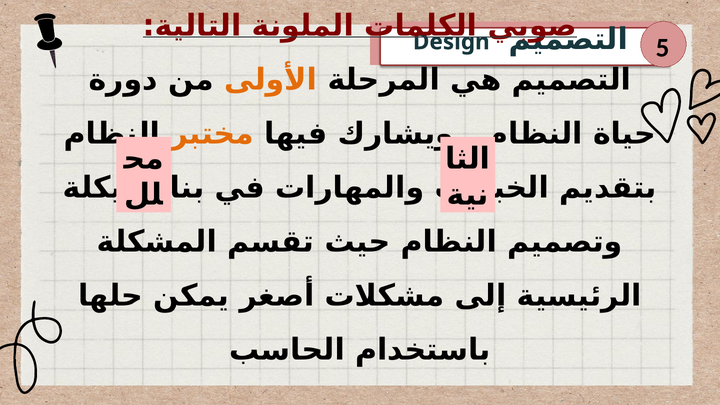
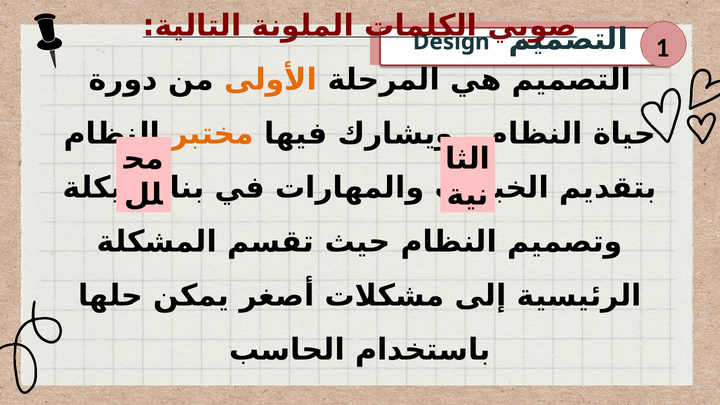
5: 5 -> 1 (663, 48)
